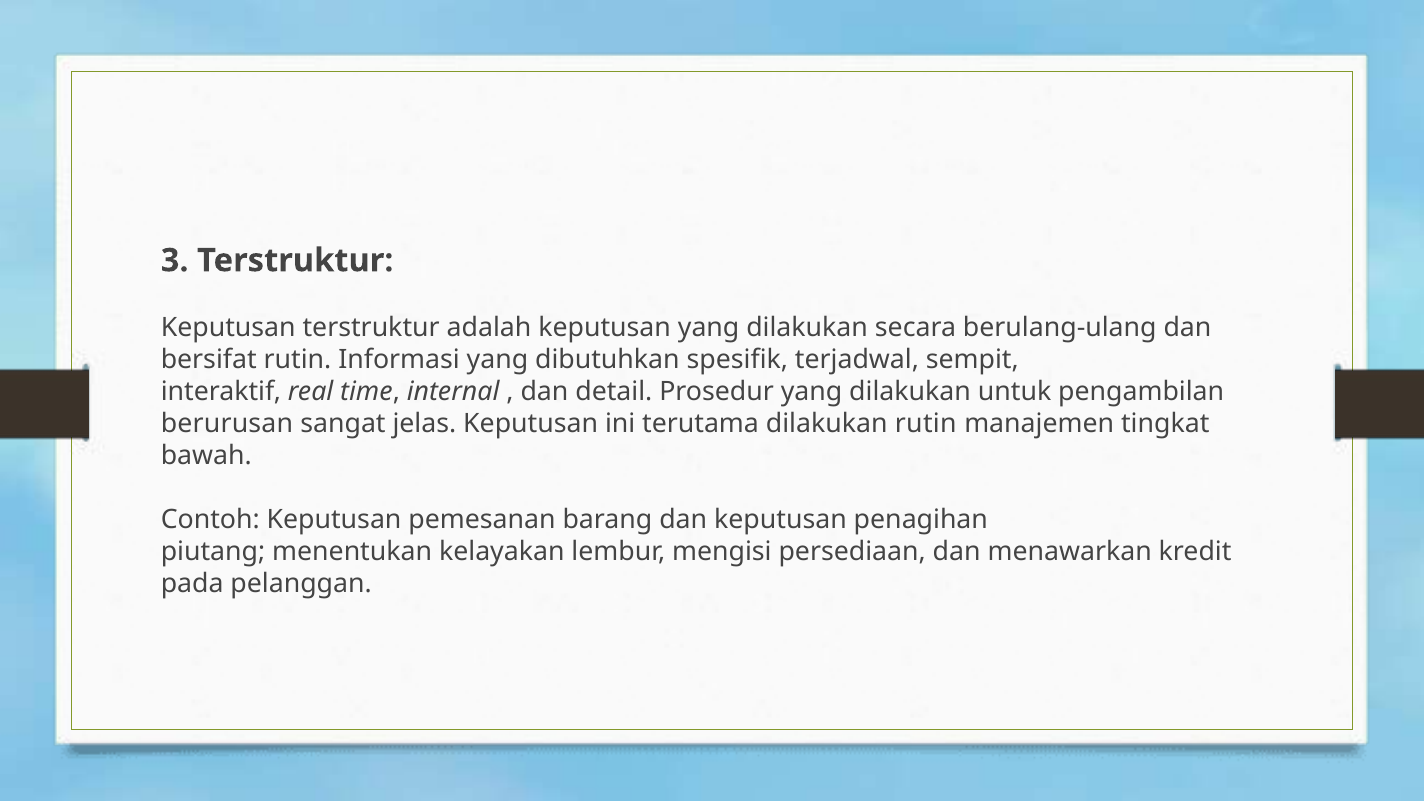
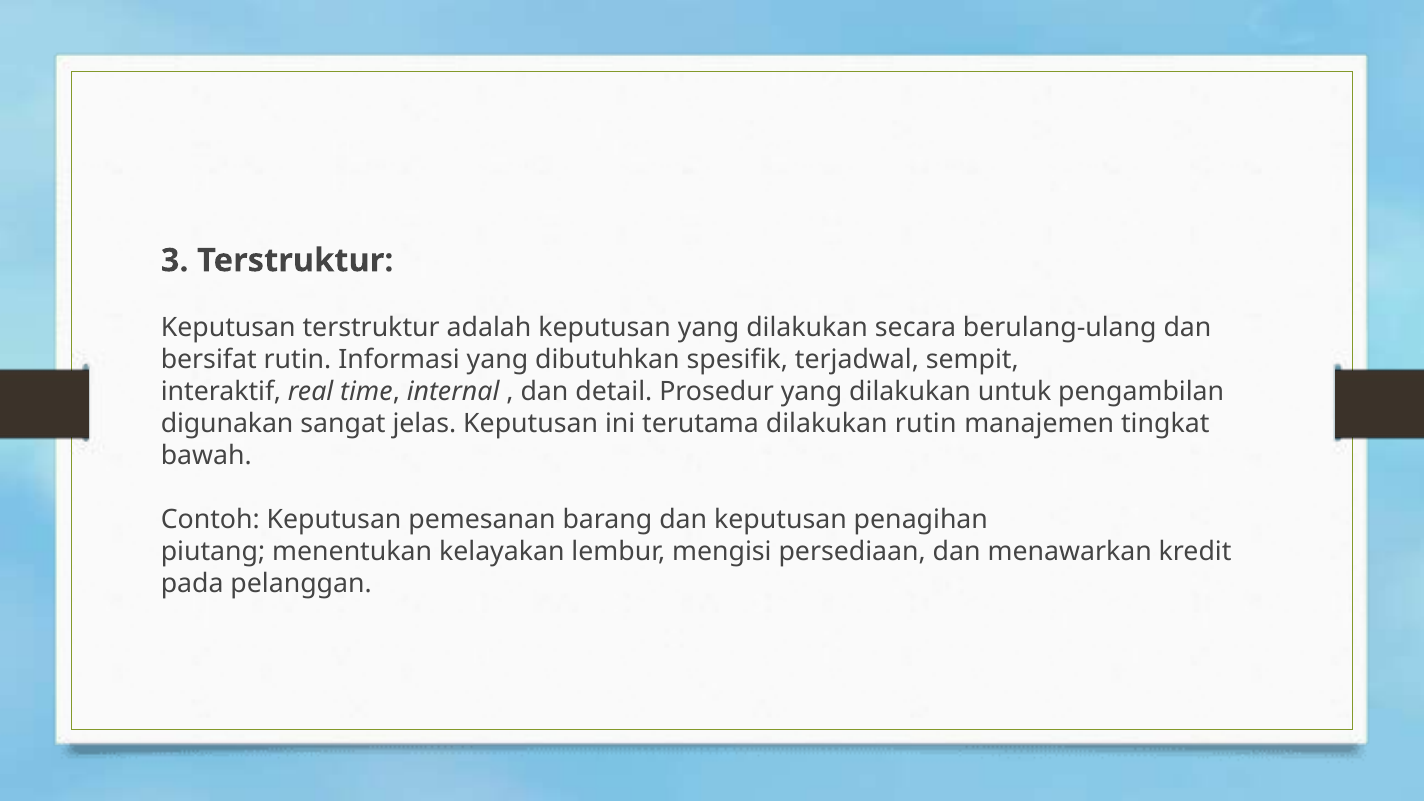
berurusan: berurusan -> digunakan (227, 424)
